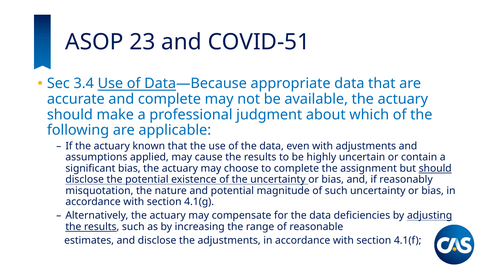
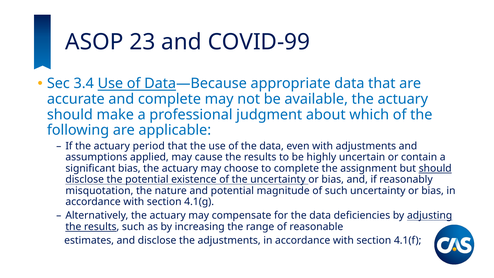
COVID-51: COVID-51 -> COVID-99 (259, 42)
known: known -> period (149, 146)
